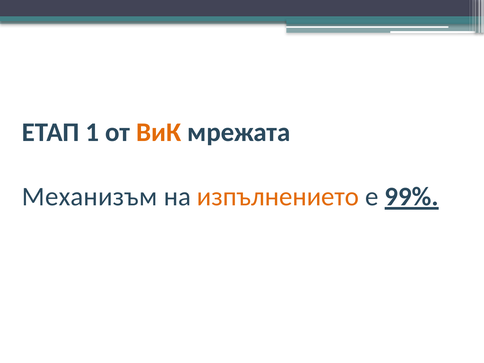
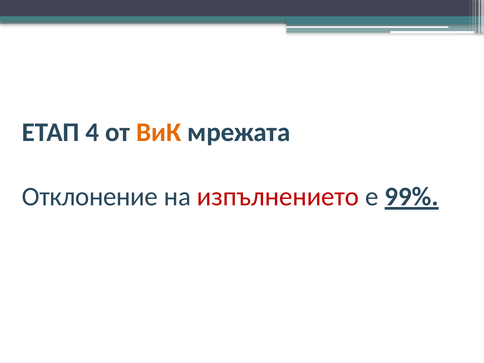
1: 1 -> 4 (92, 132)
Механизъм: Механизъм -> Отклонение (90, 197)
изпълнението colour: orange -> red (278, 197)
